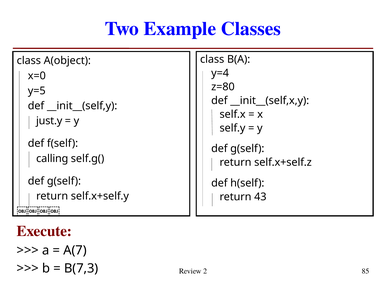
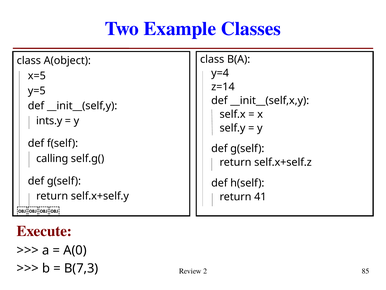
x=0: x=0 -> x=5 (37, 76)
z=80: z=80 -> z=14 (223, 87)
just.y: just.y -> ints.y (49, 121)
43: 43 -> 41 (260, 196)
A(7: A(7 -> A(0 (75, 250)
